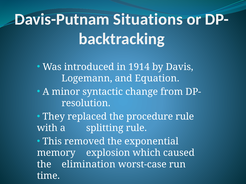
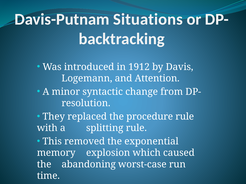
1914: 1914 -> 1912 (139, 67)
Equation: Equation -> Attention (157, 79)
elimination: elimination -> abandoning (89, 165)
